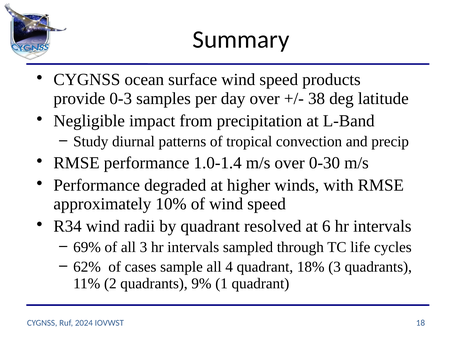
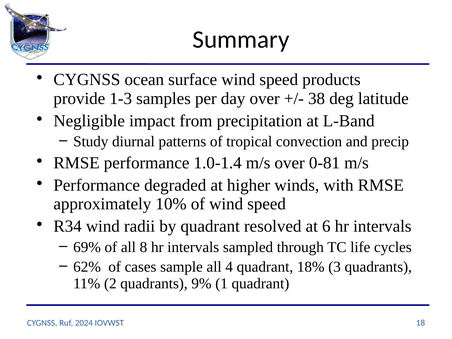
0-3: 0-3 -> 1-3 (121, 98)
0-30: 0-30 -> 0-81 (324, 163)
all 3: 3 -> 8 (143, 247)
